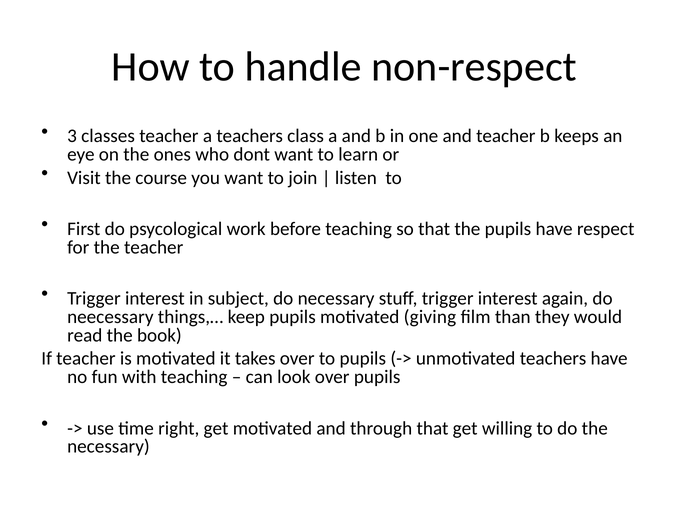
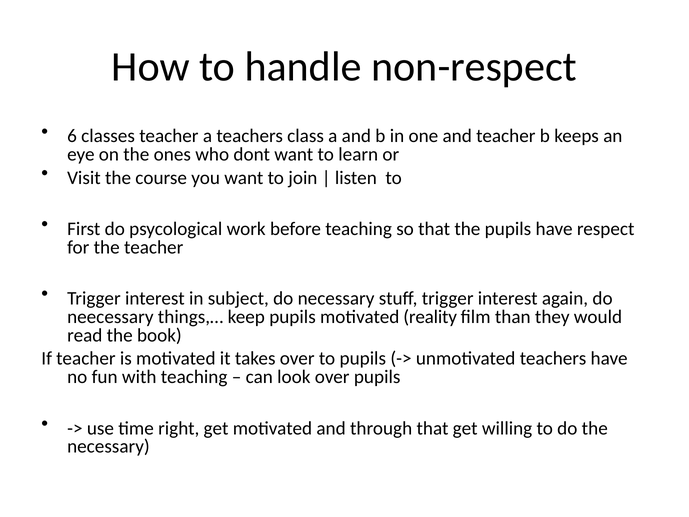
3: 3 -> 6 (72, 136)
giving: giving -> reality (430, 317)
